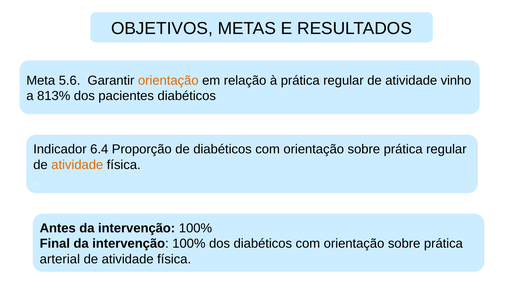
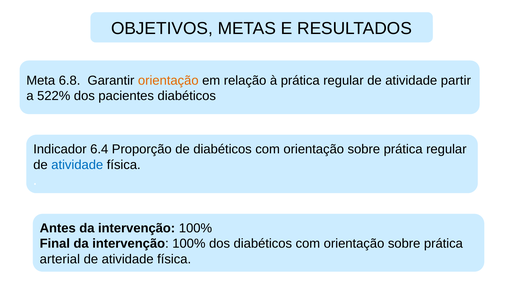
5.6: 5.6 -> 6.8 (70, 80)
vinho: vinho -> partir (456, 80)
813%: 813% -> 522% (54, 96)
atividade colour: orange -> blue (77, 165)
